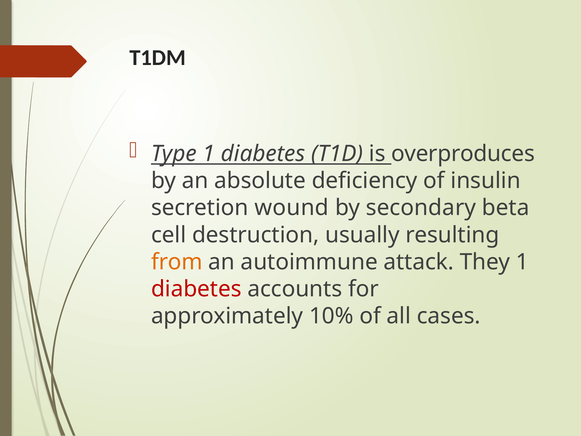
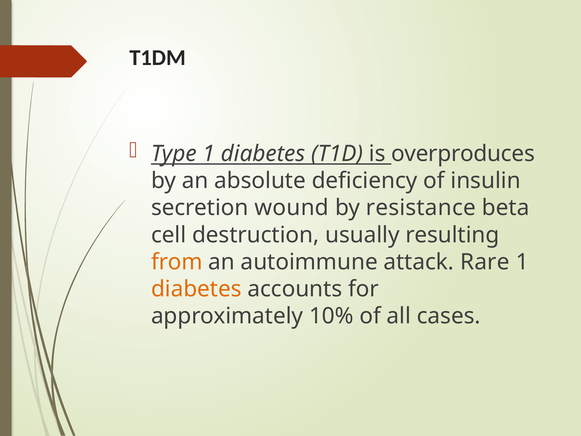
secondary: secondary -> resistance (421, 208)
They: They -> Rare (485, 262)
diabetes colour: red -> orange (196, 289)
